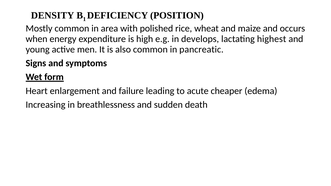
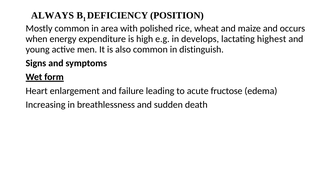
DENSITY: DENSITY -> ALWAYS (53, 16)
pancreatic: pancreatic -> distinguish (202, 49)
cheaper: cheaper -> fructose (227, 91)
